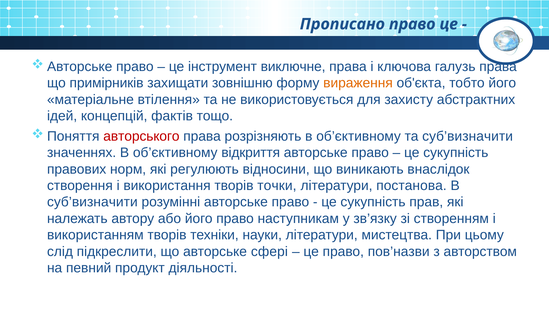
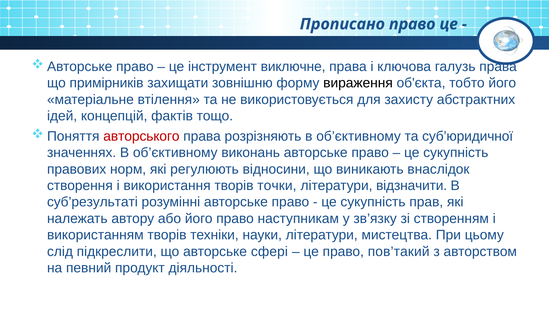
вираження colour: orange -> black (358, 83)
та суб’визначити: суб’визначити -> суб’юридичної (468, 136)
відкриття: відкриття -> виконань (251, 153)
постанова: постанова -> відзначити (412, 186)
суб’визначити: суб’визначити -> суб’результаті (92, 202)
пов’назви: пов’назви -> пов’такий (399, 251)
